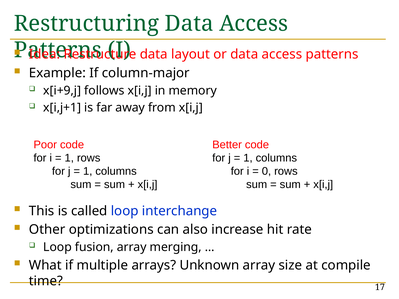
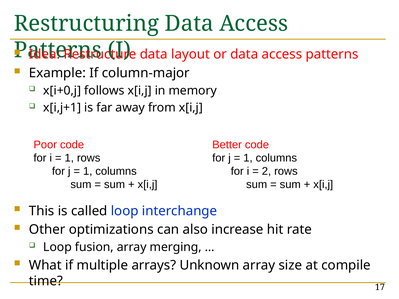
x[i+9,j: x[i+9,j -> x[i+0,j (62, 91)
0: 0 -> 2 (266, 171)
